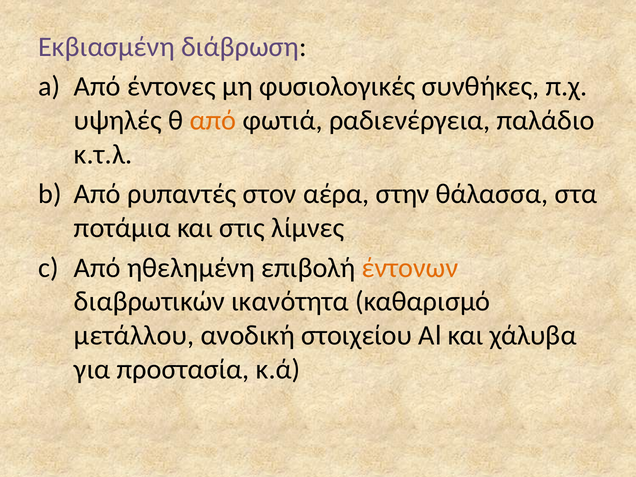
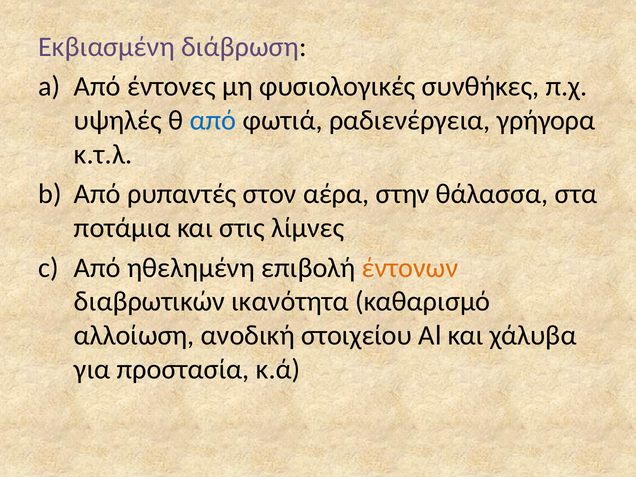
από colour: orange -> blue (213, 121)
παλάδιο: παλάδιο -> γρήγορα (546, 121)
μετάλλου: μετάλλου -> αλλοίωση (134, 336)
